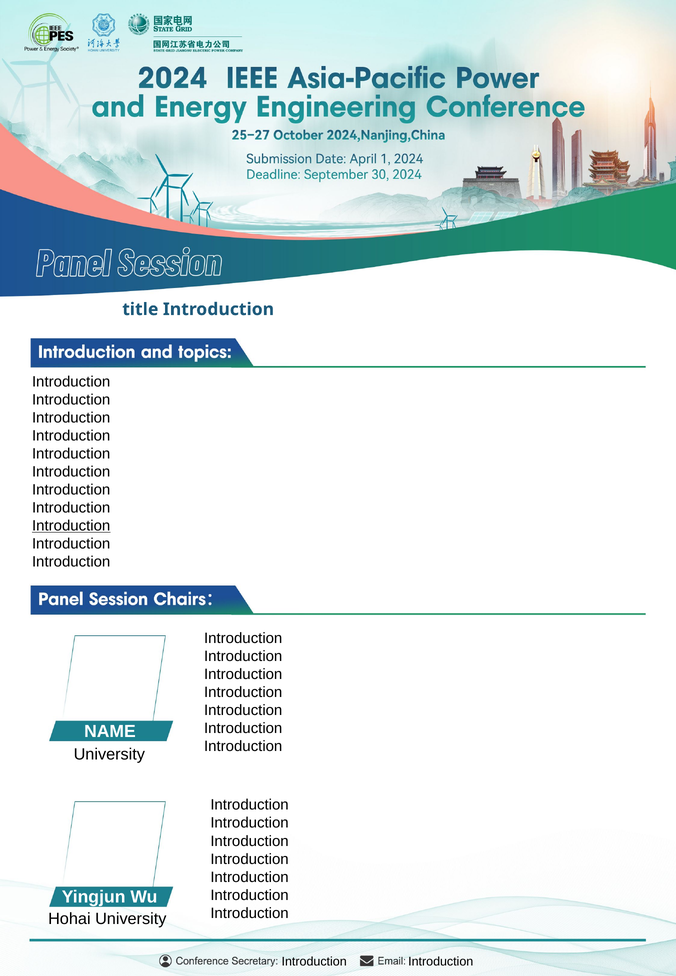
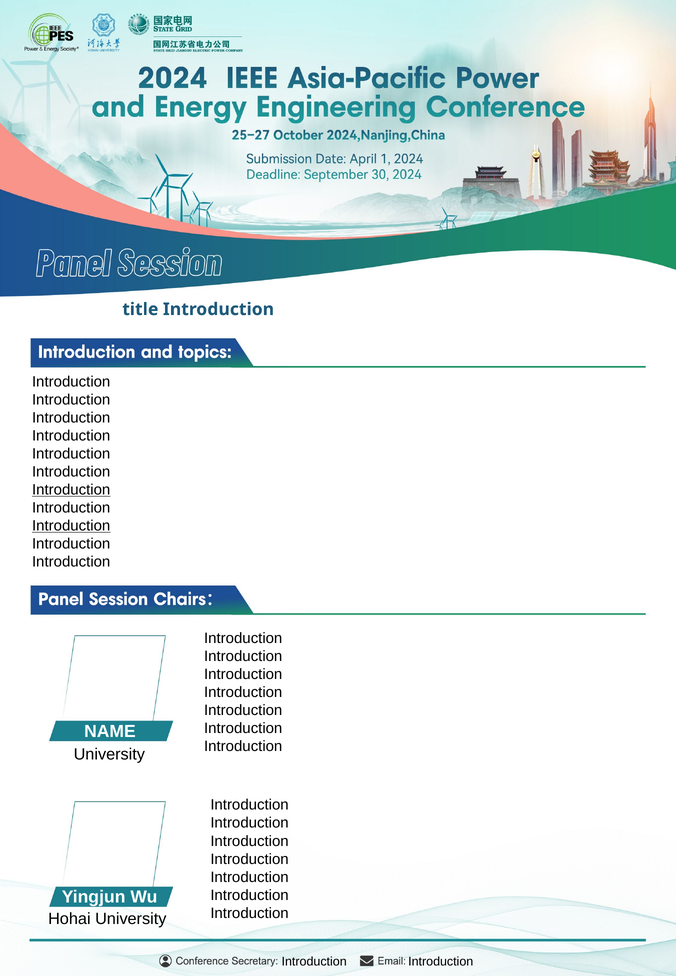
Introduction underline: none -> present (71, 490)
